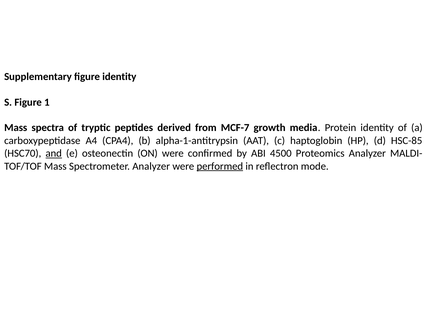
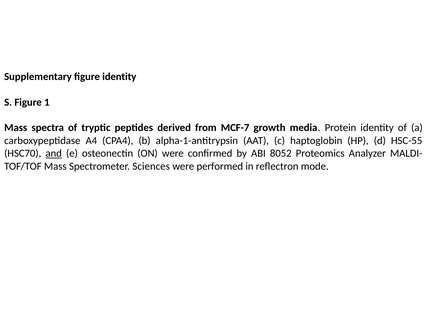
HSC-85: HSC-85 -> HSC-55 (407, 141)
4500: 4500 -> 8052 (281, 154)
Spectrometer Analyzer: Analyzer -> Sciences (151, 166)
performed underline: present -> none (220, 166)
